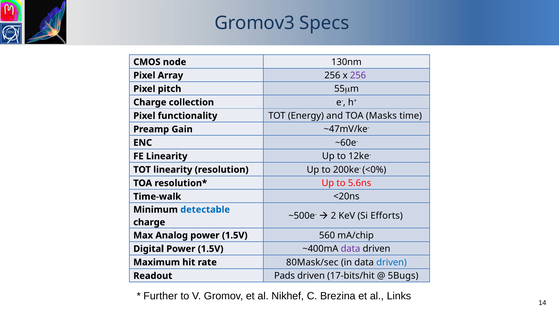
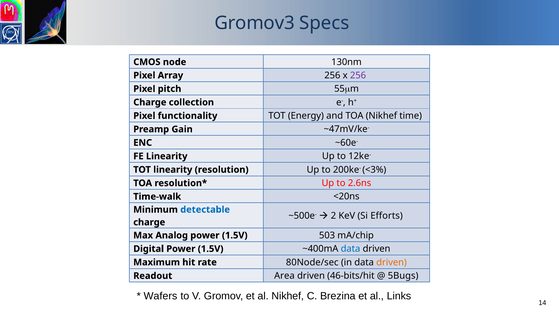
TOA Masks: Masks -> Nikhef (381, 116)
<0%: <0% -> <3% (374, 170)
5.6ns: 5.6ns -> 2.6ns (360, 183)
560: 560 -> 503 (327, 236)
data colour: purple -> blue (351, 249)
80Mask/sec: 80Mask/sec -> 80Node/sec (312, 263)
driven colour: blue -> orange (392, 263)
Pads: Pads -> Area (284, 276)
17-bits/hit: 17-bits/hit -> 46-bits/hit (351, 276)
Further: Further -> Wafers (160, 297)
